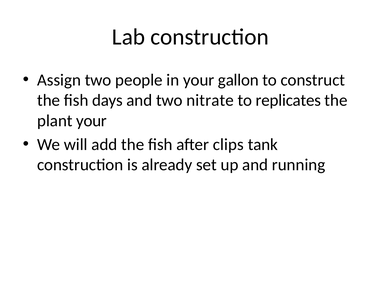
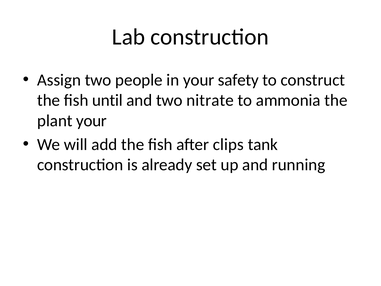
gallon: gallon -> safety (238, 80)
days: days -> until (107, 100)
replicates: replicates -> ammonia (288, 100)
